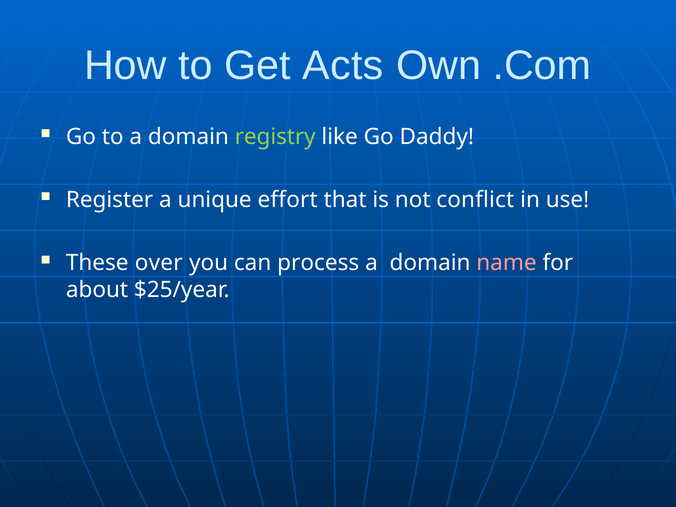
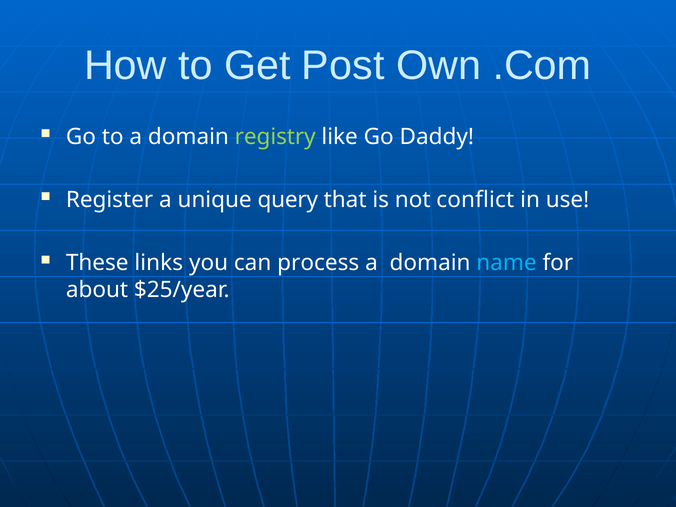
Acts: Acts -> Post (343, 66)
effort: effort -> query (288, 200)
over: over -> links (159, 263)
name colour: pink -> light blue (507, 263)
